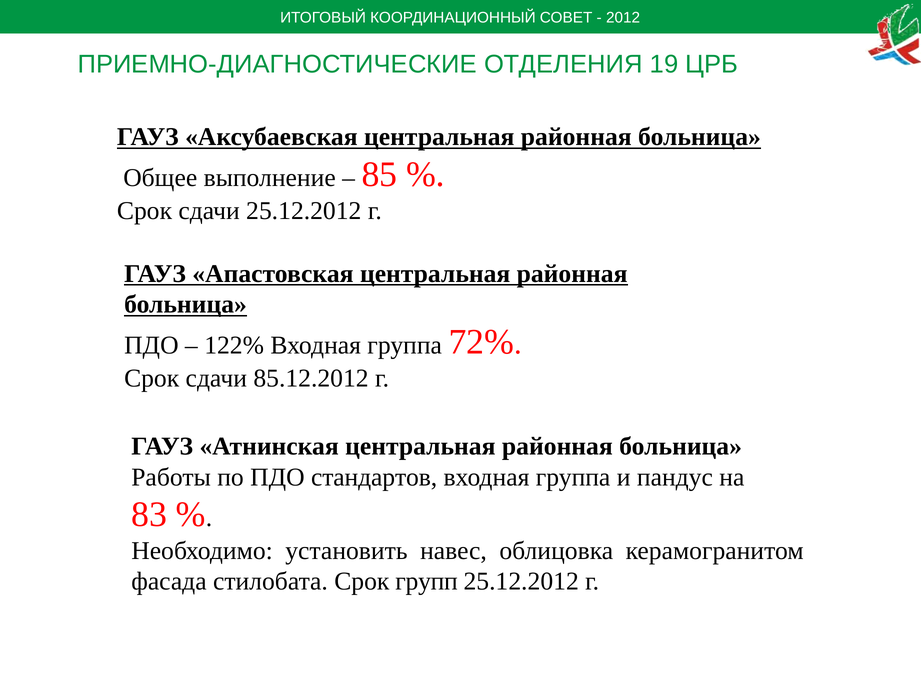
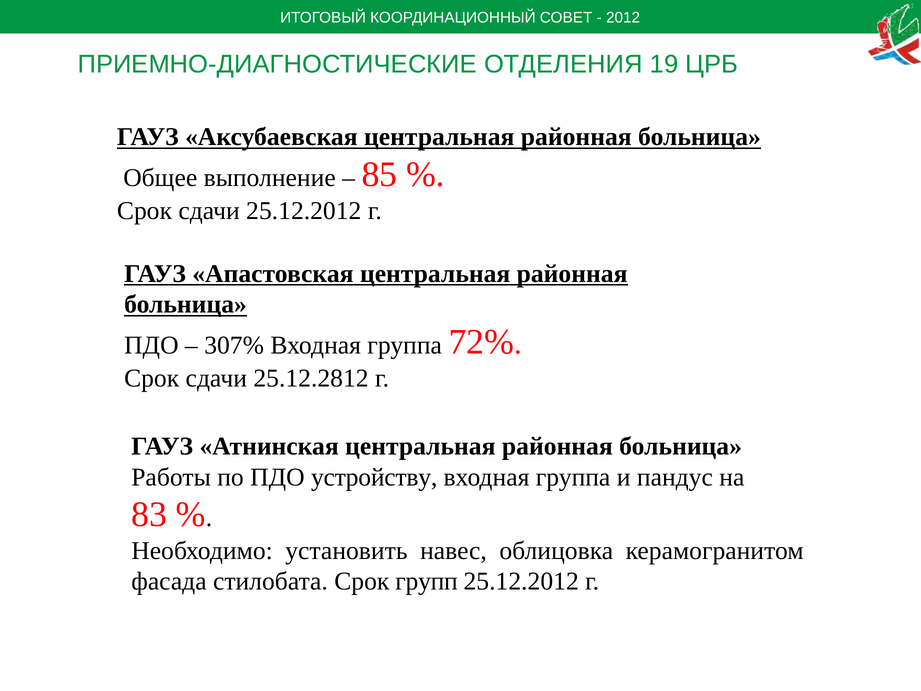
122%: 122% -> 307% (234, 345)
85.12.2012: 85.12.2012 -> 25.12.2812 (311, 378)
стандартов: стандартов -> устройству (374, 477)
